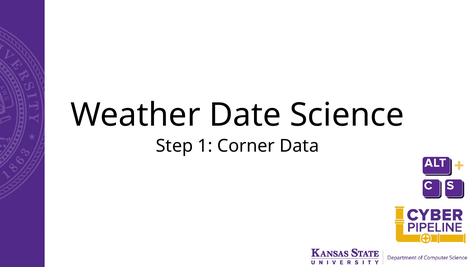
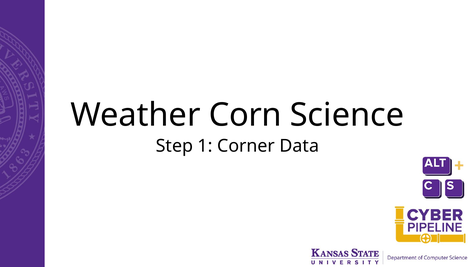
Date: Date -> Corn (245, 115)
